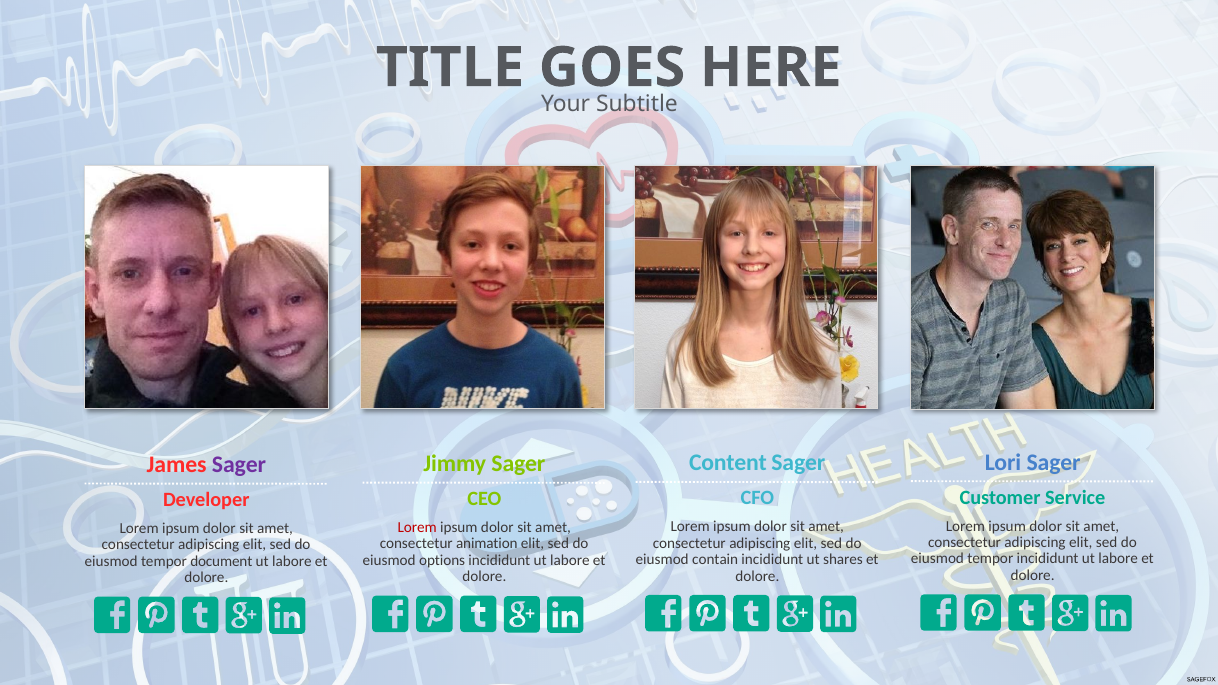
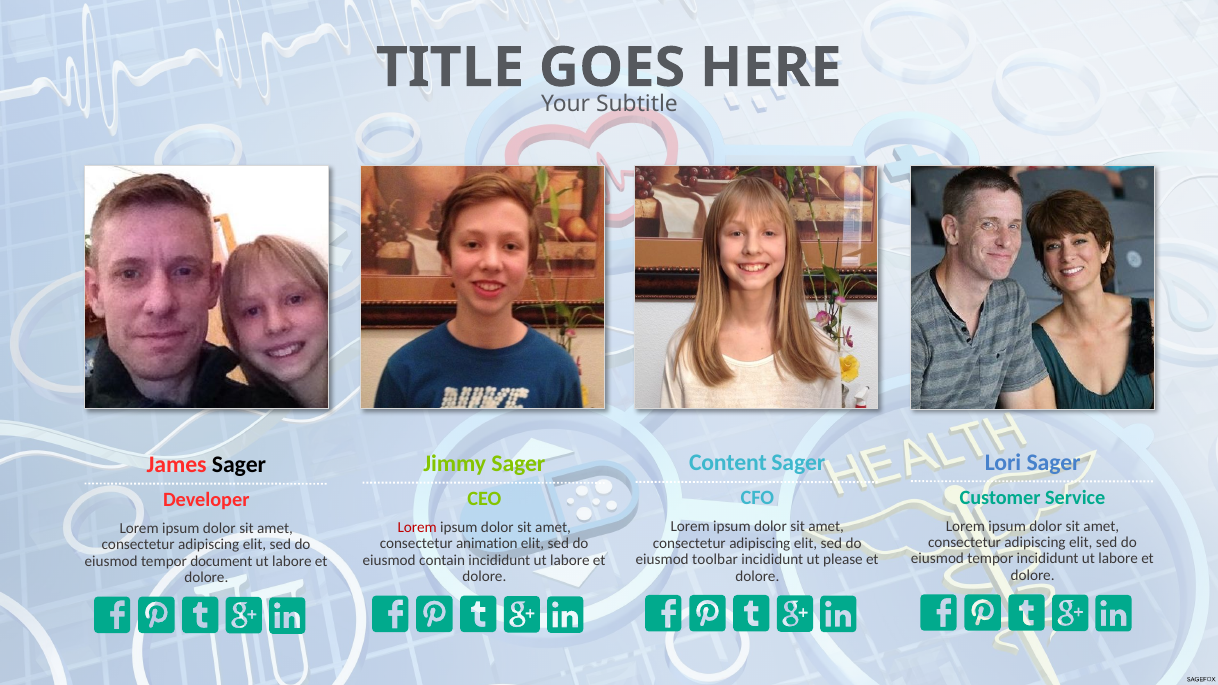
Sager colour: purple -> black (239, 465)
contain: contain -> toolbar (715, 560)
shares: shares -> please (843, 560)
options: options -> contain (442, 560)
